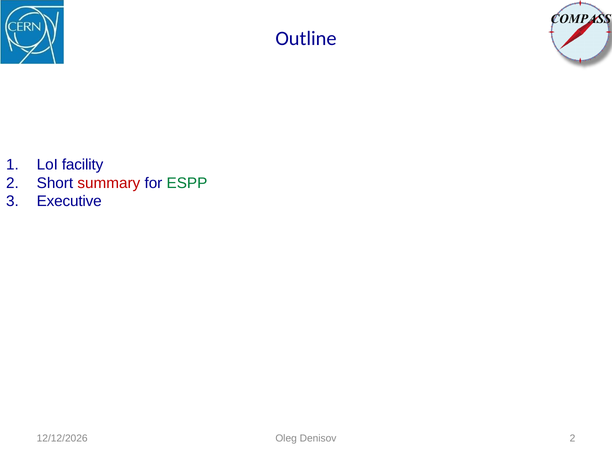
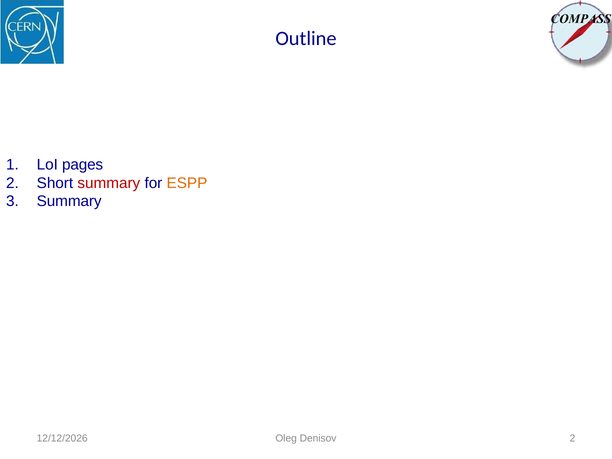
facility: facility -> pages (83, 165)
ESPP colour: green -> orange (187, 183)
Executive: Executive -> Summary (69, 201)
